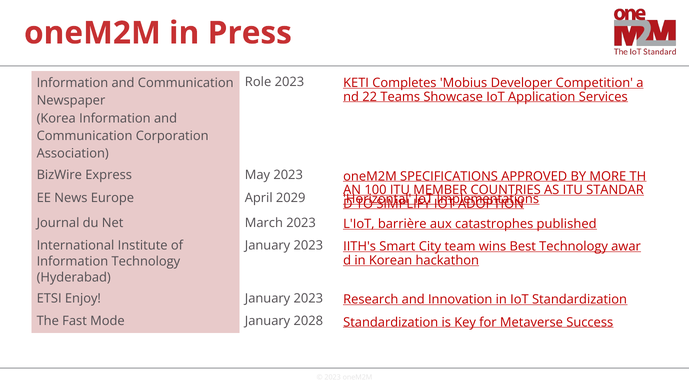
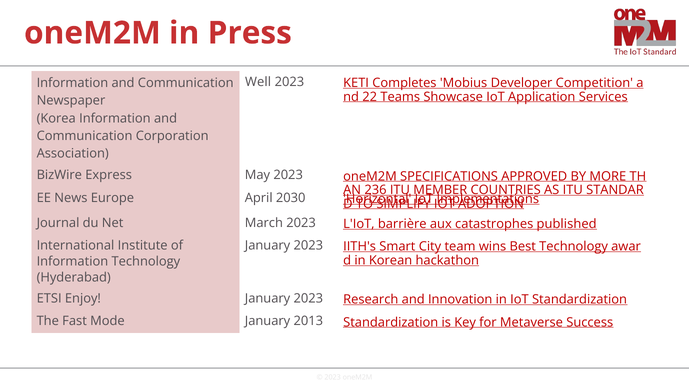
Role: Role -> Well (258, 82)
100: 100 -> 236 (375, 190)
2029: 2029 -> 2030 (291, 198)
2028: 2028 -> 2013 (308, 321)
